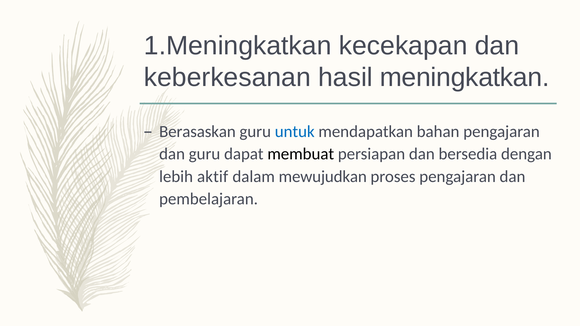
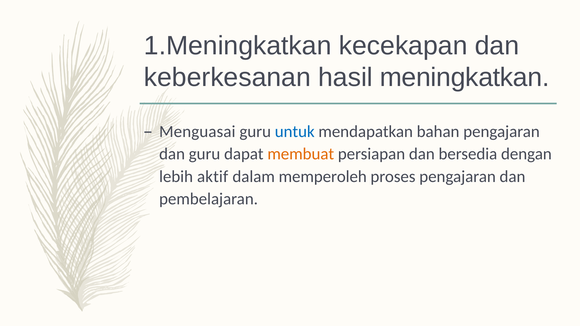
Berasaskan: Berasaskan -> Menguasai (197, 132)
membuat colour: black -> orange (301, 154)
mewujudkan: mewujudkan -> memperoleh (323, 177)
